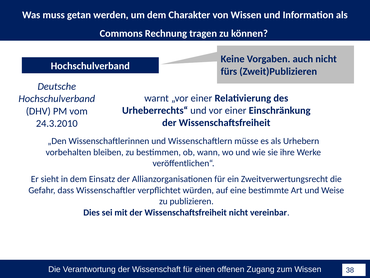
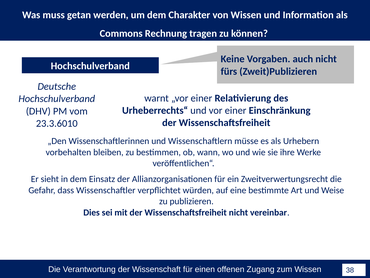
24.3.2010: 24.3.2010 -> 23.3.6010 (57, 123)
